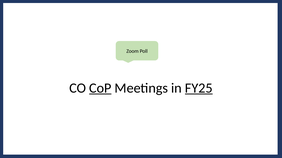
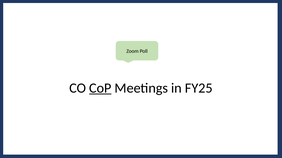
FY25 underline: present -> none (199, 88)
